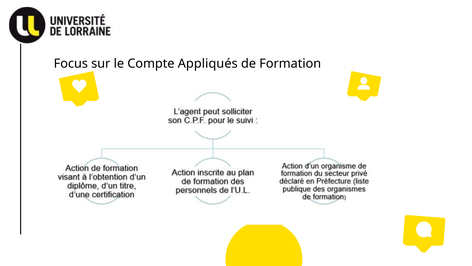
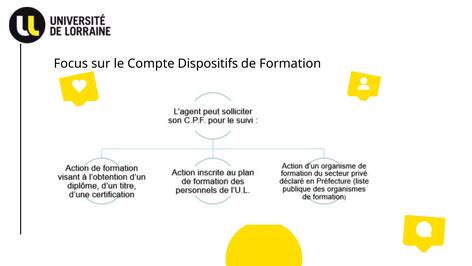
Appliqués: Appliqués -> Dispositifs (208, 63)
